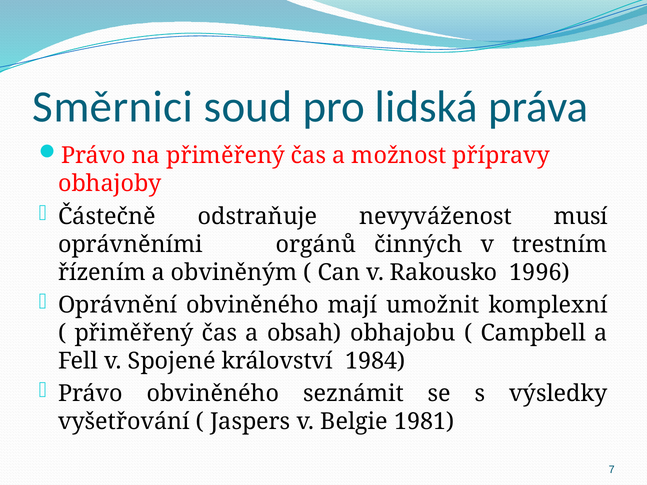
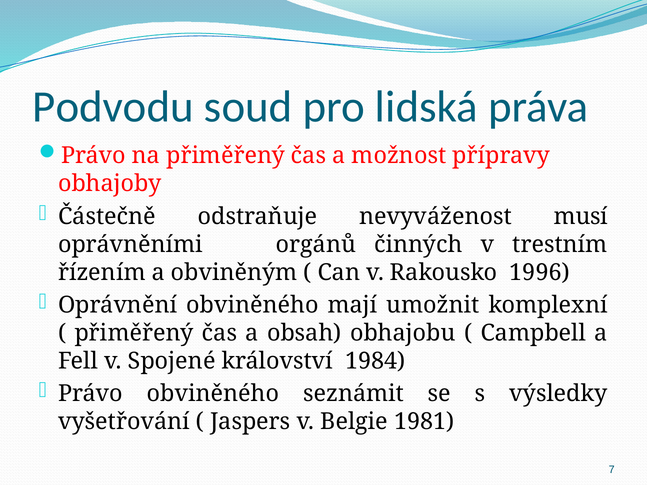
Směrnici: Směrnici -> Podvodu (113, 107)
